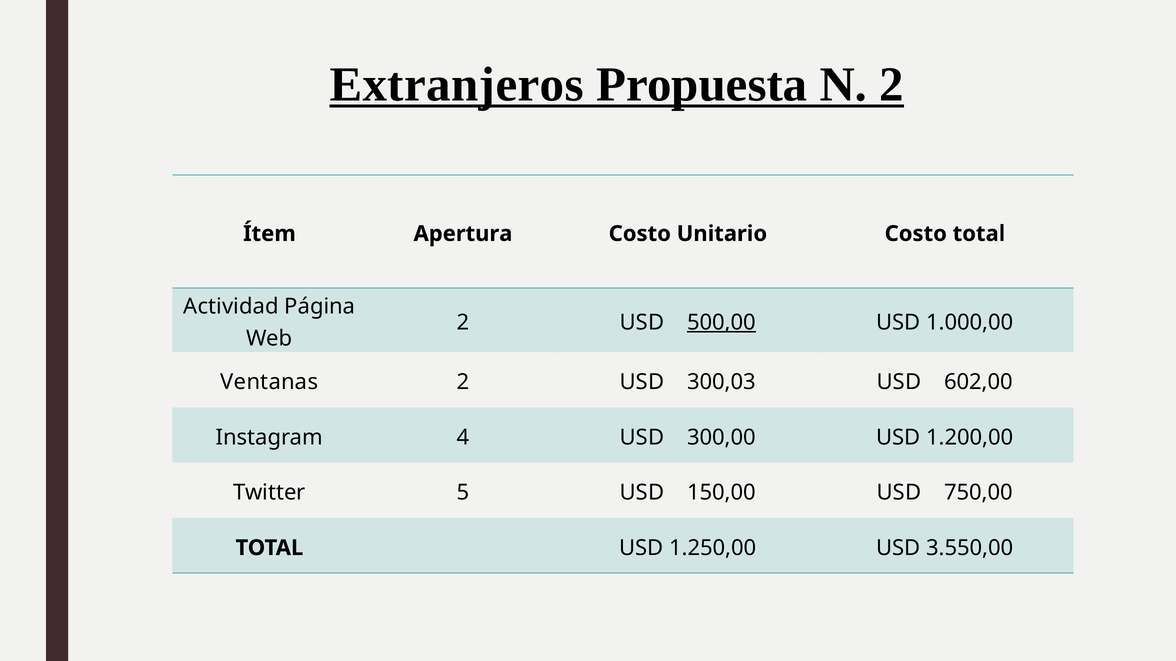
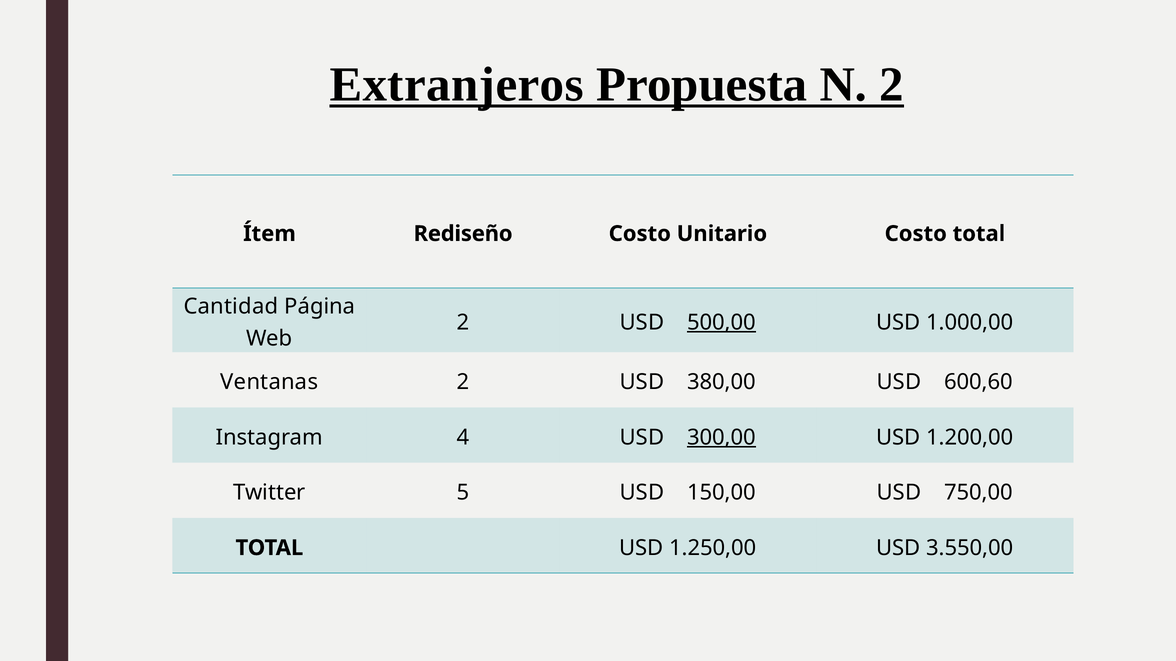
Apertura: Apertura -> Rediseño (463, 234)
Actividad: Actividad -> Cantidad (231, 307)
300,03: 300,03 -> 380,00 (721, 382)
602,00: 602,00 -> 600,60 (978, 382)
300,00 underline: none -> present (721, 438)
